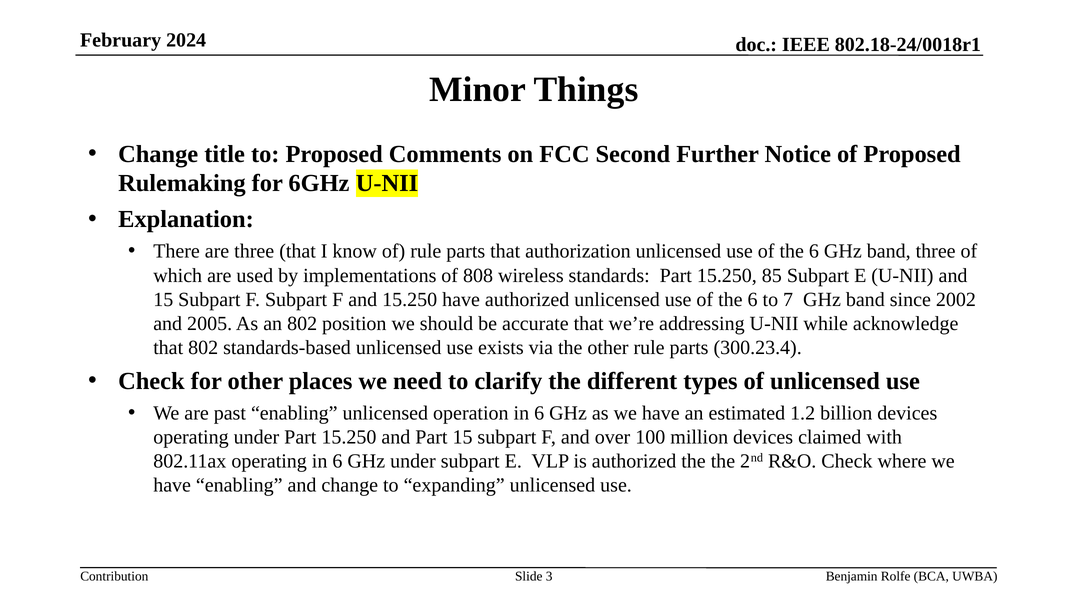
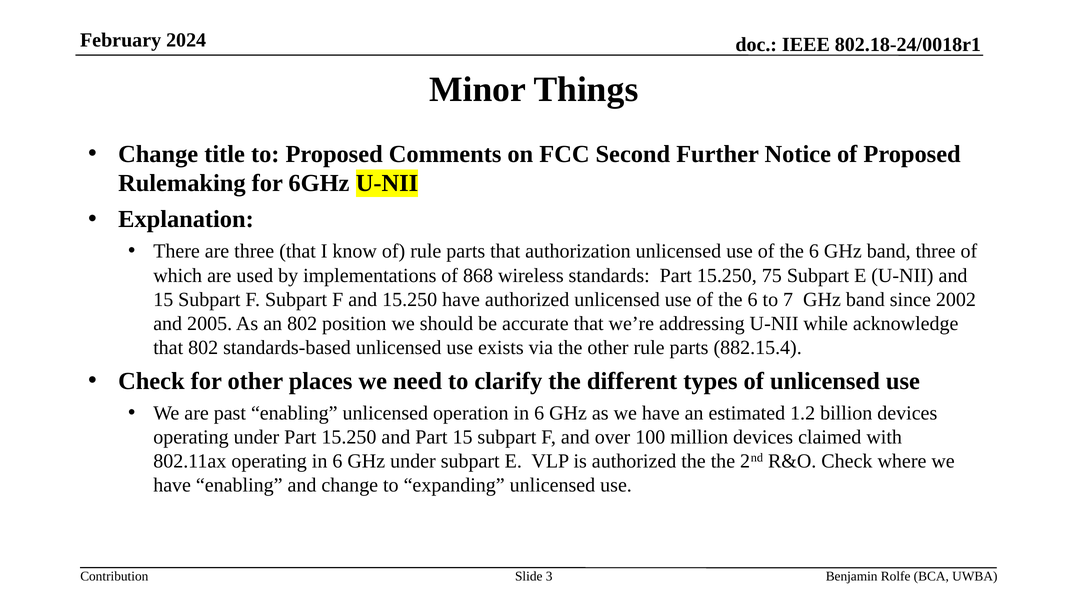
808: 808 -> 868 (478, 275)
85: 85 -> 75 (772, 275)
300.23.4: 300.23.4 -> 882.15.4 (758, 347)
